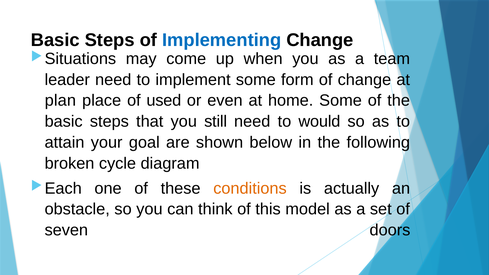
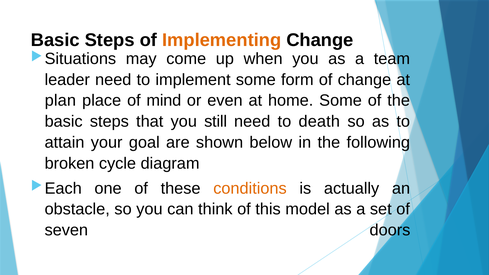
Implementing colour: blue -> orange (222, 40)
used: used -> mind (164, 101)
would: would -> death (319, 122)
